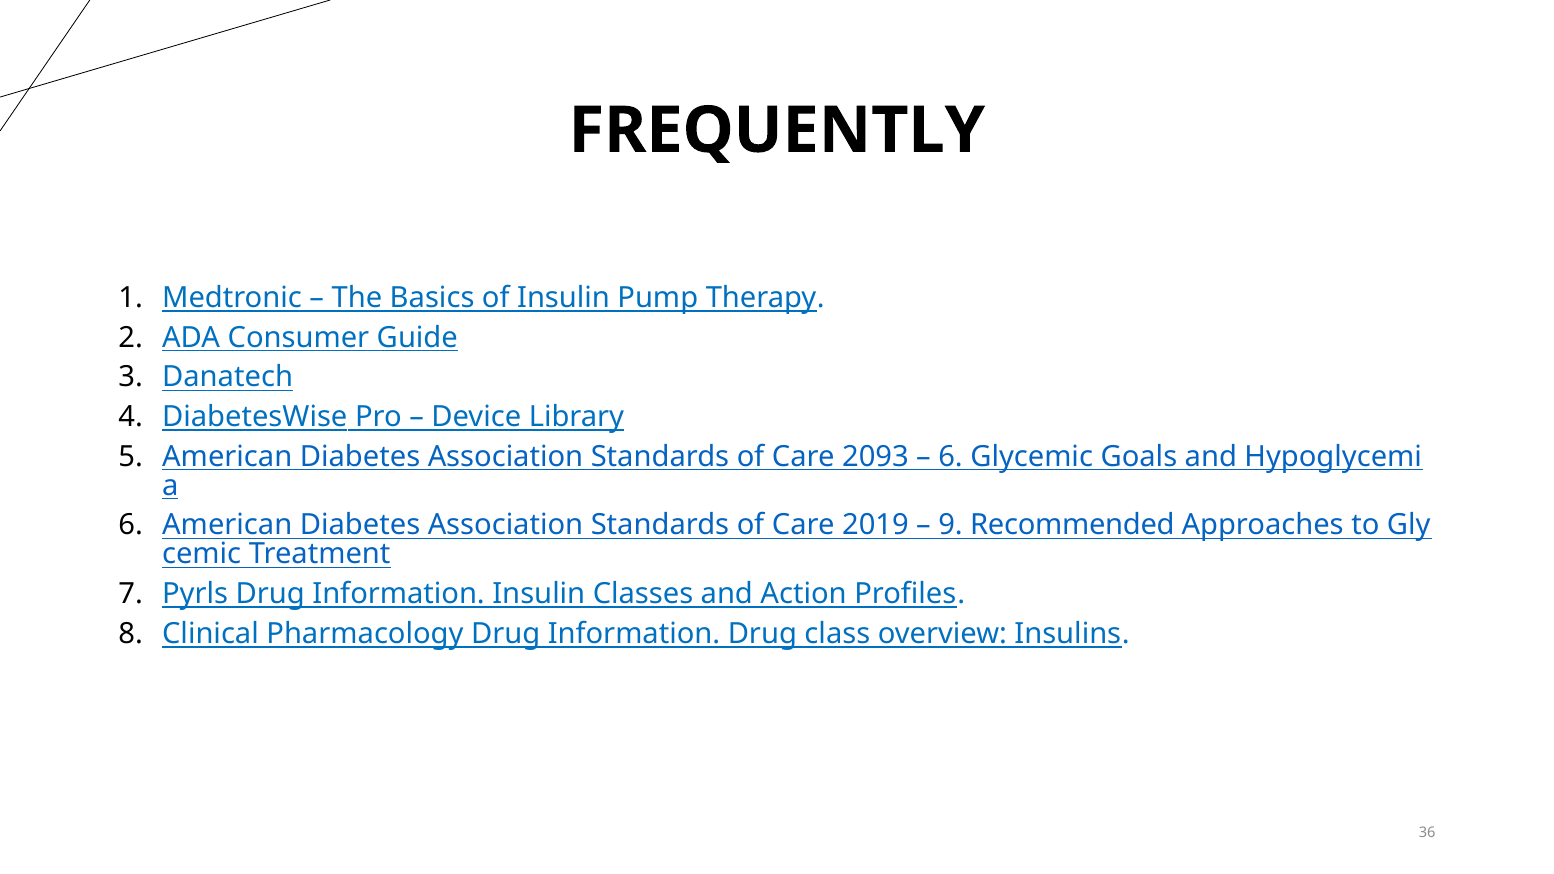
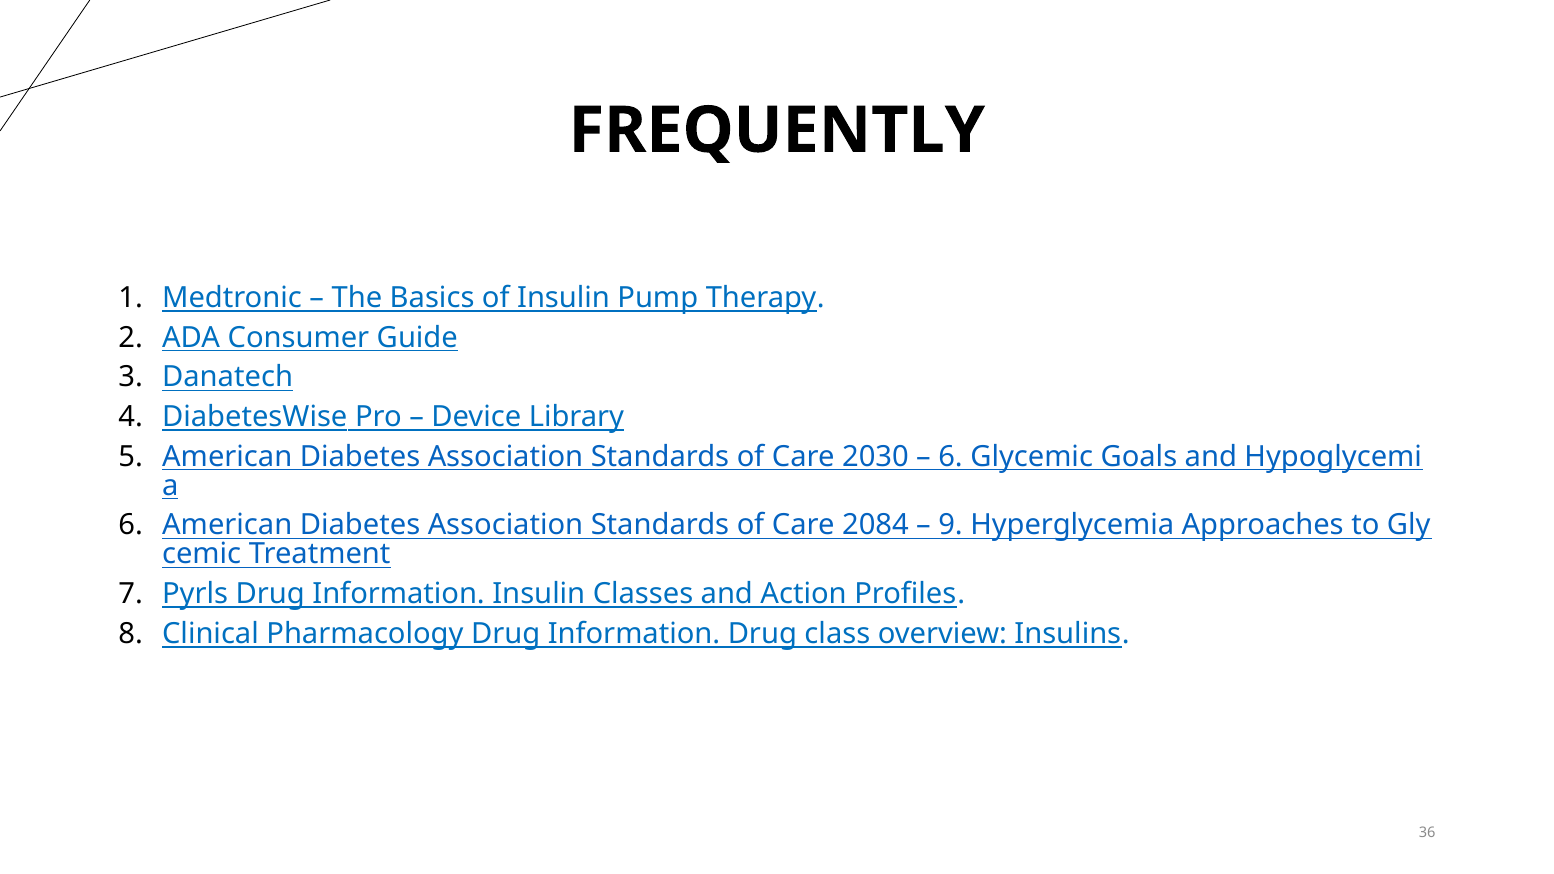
2093: 2093 -> 2030 (875, 456)
2019: 2019 -> 2084 (875, 525)
Recommended: Recommended -> Hyperglycemia (1072, 525)
